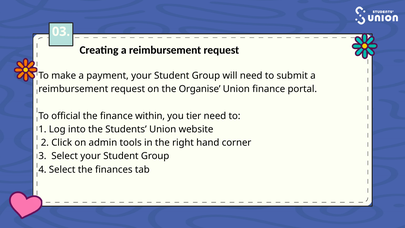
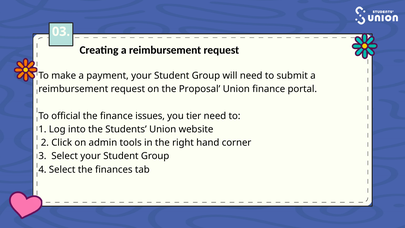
Organise: Organise -> Proposal (200, 89)
within: within -> issues (150, 116)
